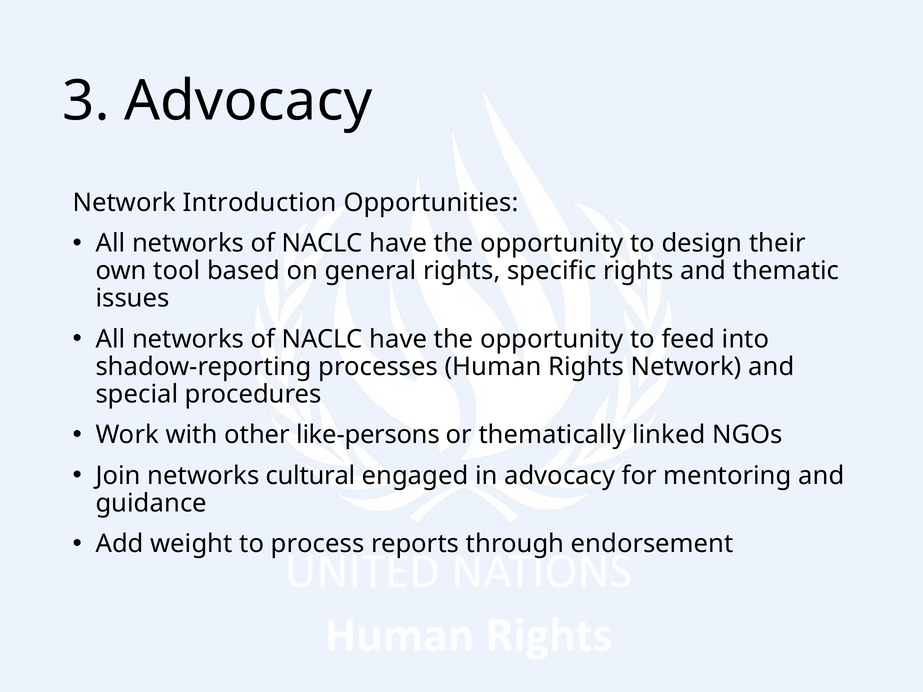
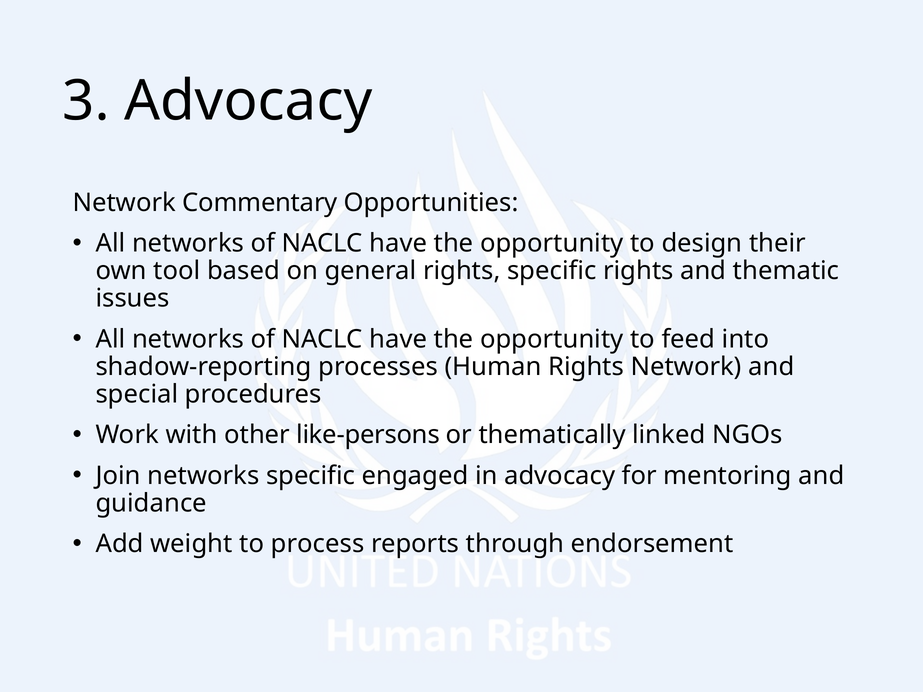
Introduction: Introduction -> Commentary (260, 203)
networks cultural: cultural -> specific (311, 476)
